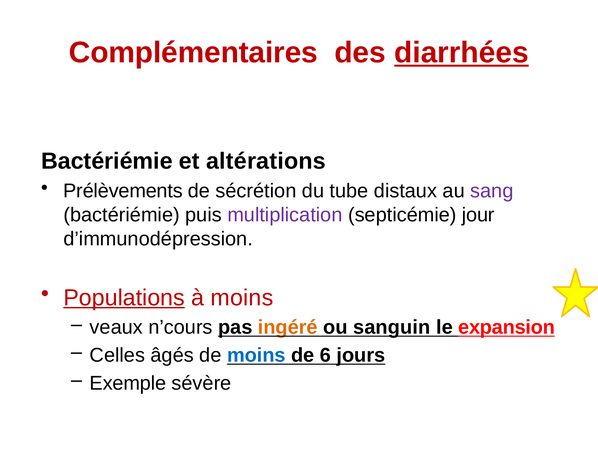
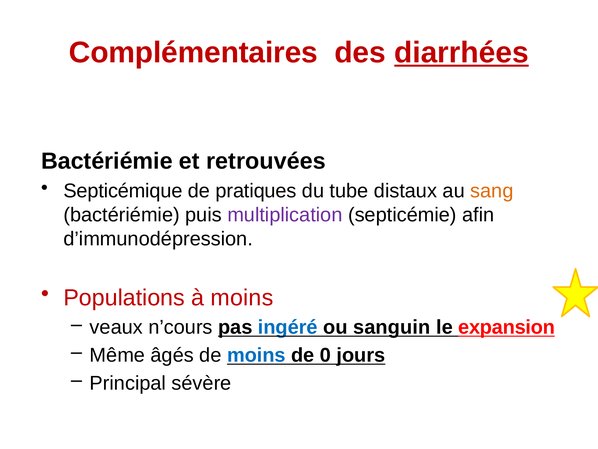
altérations: altérations -> retrouvées (266, 161)
Prélèvements: Prélèvements -> Septicémique (123, 191)
sécrétion: sécrétion -> pratiques (256, 191)
sang colour: purple -> orange (492, 191)
jour: jour -> afin (478, 215)
Populations underline: present -> none (124, 297)
ingéré colour: orange -> blue (288, 327)
Celles: Celles -> Même (117, 355)
6: 6 -> 0 (325, 355)
Exemple: Exemple -> Principal (128, 383)
